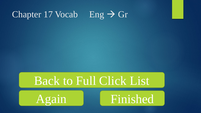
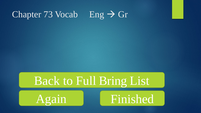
17: 17 -> 73 (48, 14)
Click: Click -> Bring (113, 81)
